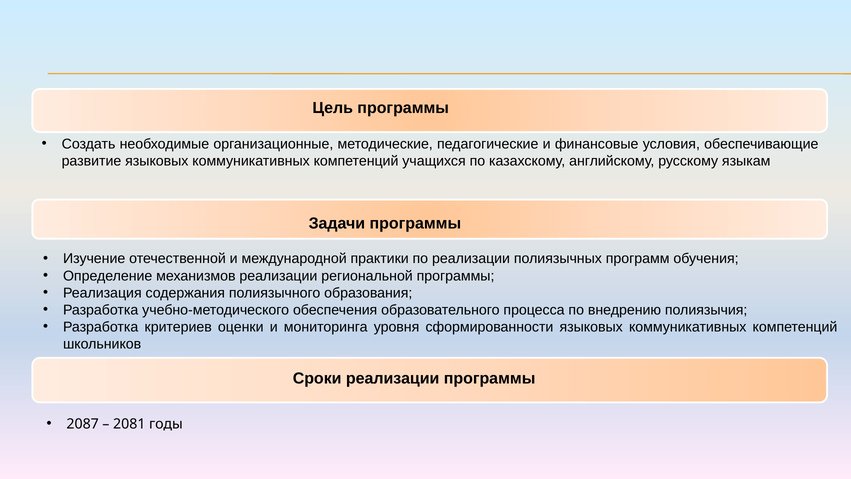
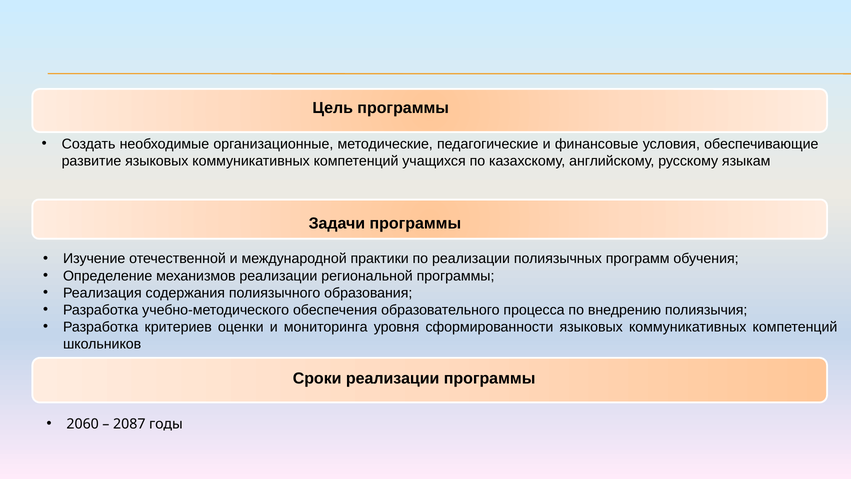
2087: 2087 -> 2060 (83, 424)
2081: 2081 -> 2087 (129, 424)
